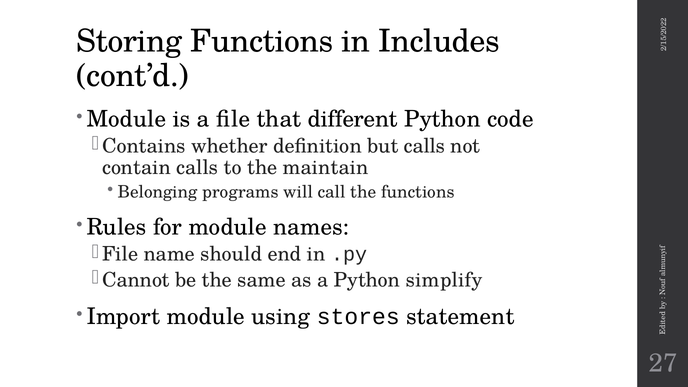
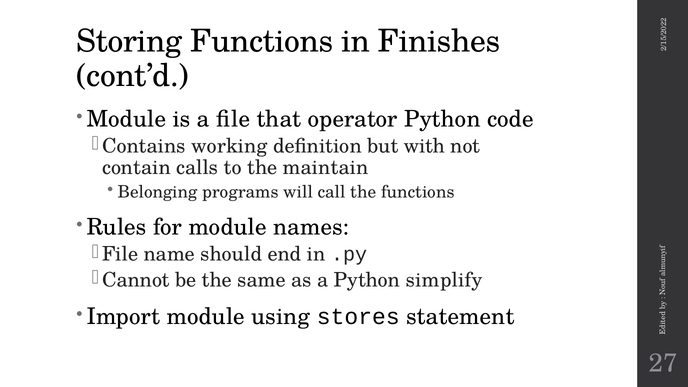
Includes: Includes -> Finishes (439, 42)
different: different -> operator (353, 119)
whether: whether -> working (229, 146)
but calls: calls -> with (425, 146)
